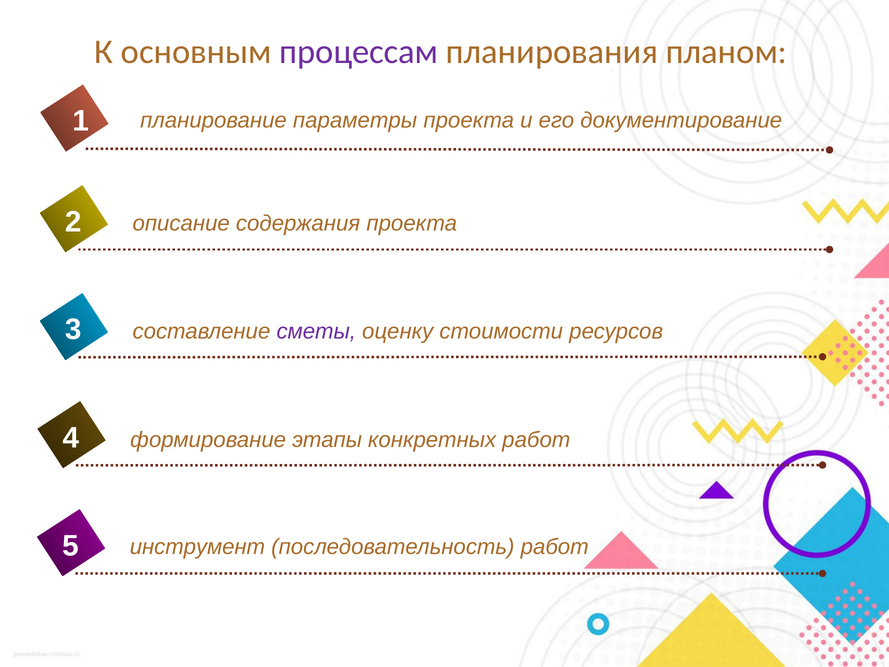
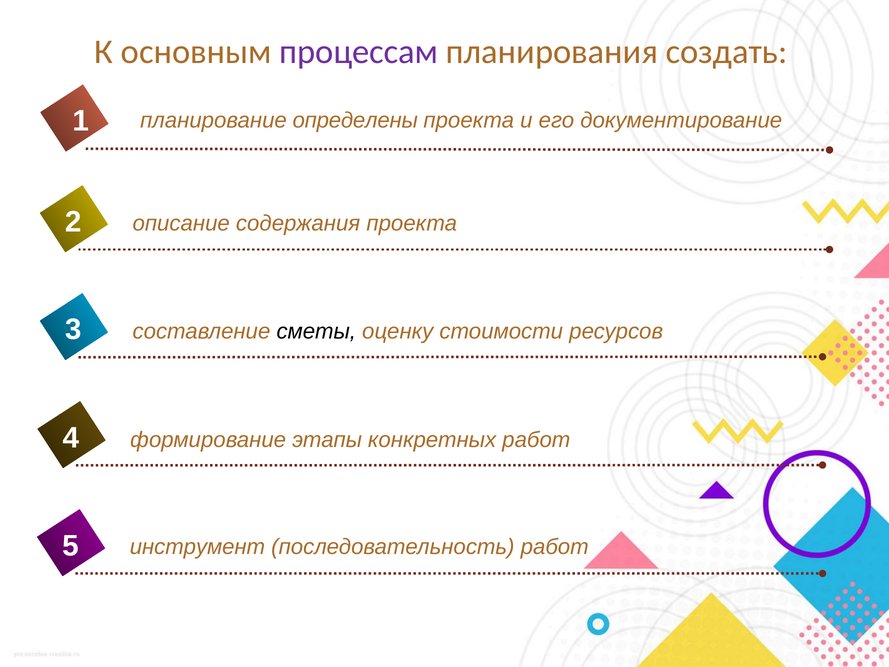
планом: планом -> создать (727, 52)
параметры: параметры -> определены (355, 120)
сметы colour: purple -> black (316, 331)
